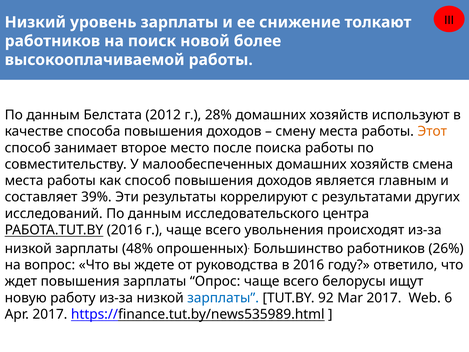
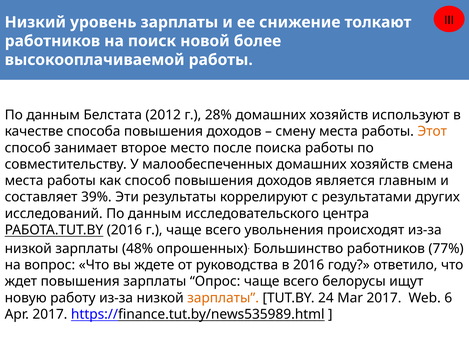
26%: 26% -> 77% (446, 248)
зарплаты colour: blue -> orange (223, 298)
92: 92 -> 24 (326, 298)
